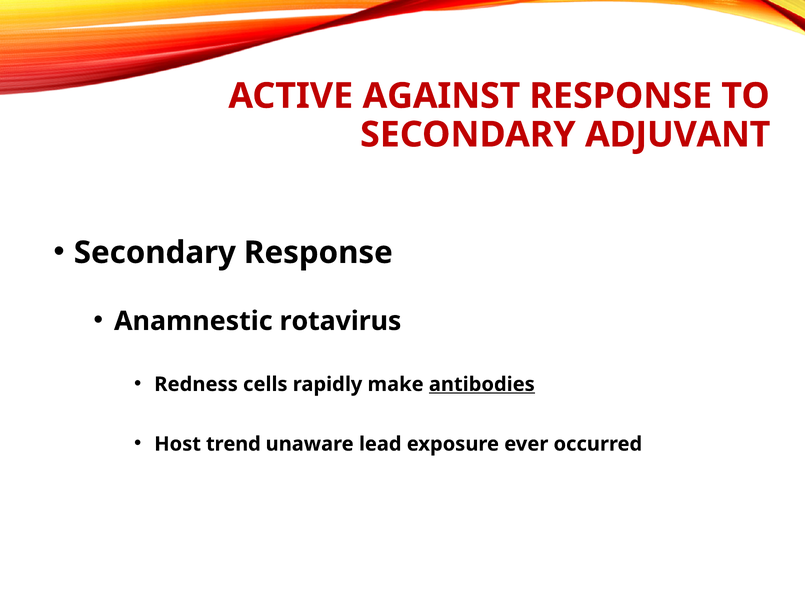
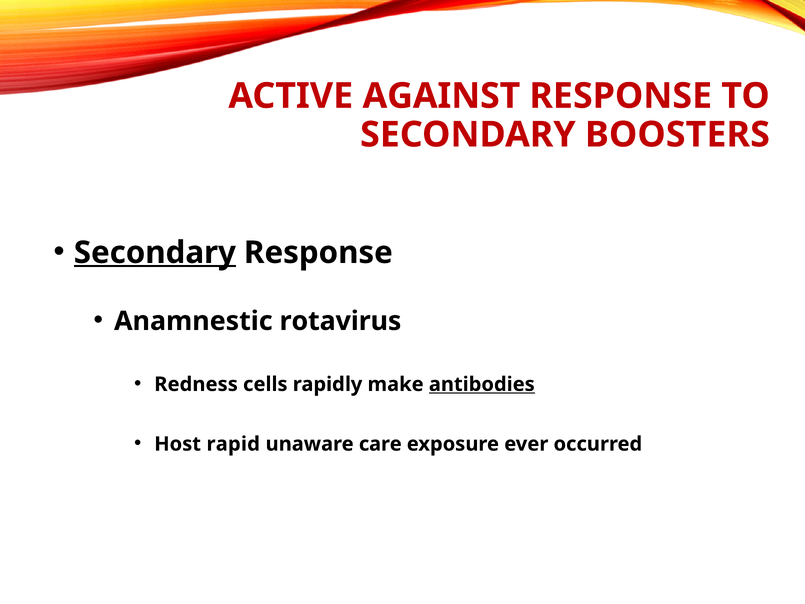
ADJUVANT: ADJUVANT -> BOOSTERS (677, 135)
Secondary underline: none -> present (155, 253)
trend: trend -> rapid (233, 444)
lead: lead -> care (380, 444)
